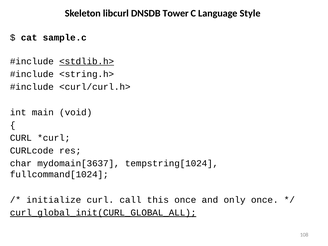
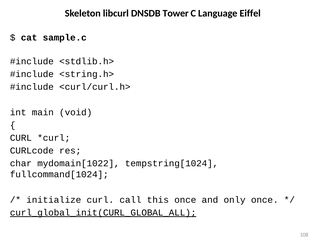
Style: Style -> Eiffel (250, 13)
<stdlib.h> underline: present -> none (87, 61)
mydomain[3637: mydomain[3637 -> mydomain[1022 (78, 163)
